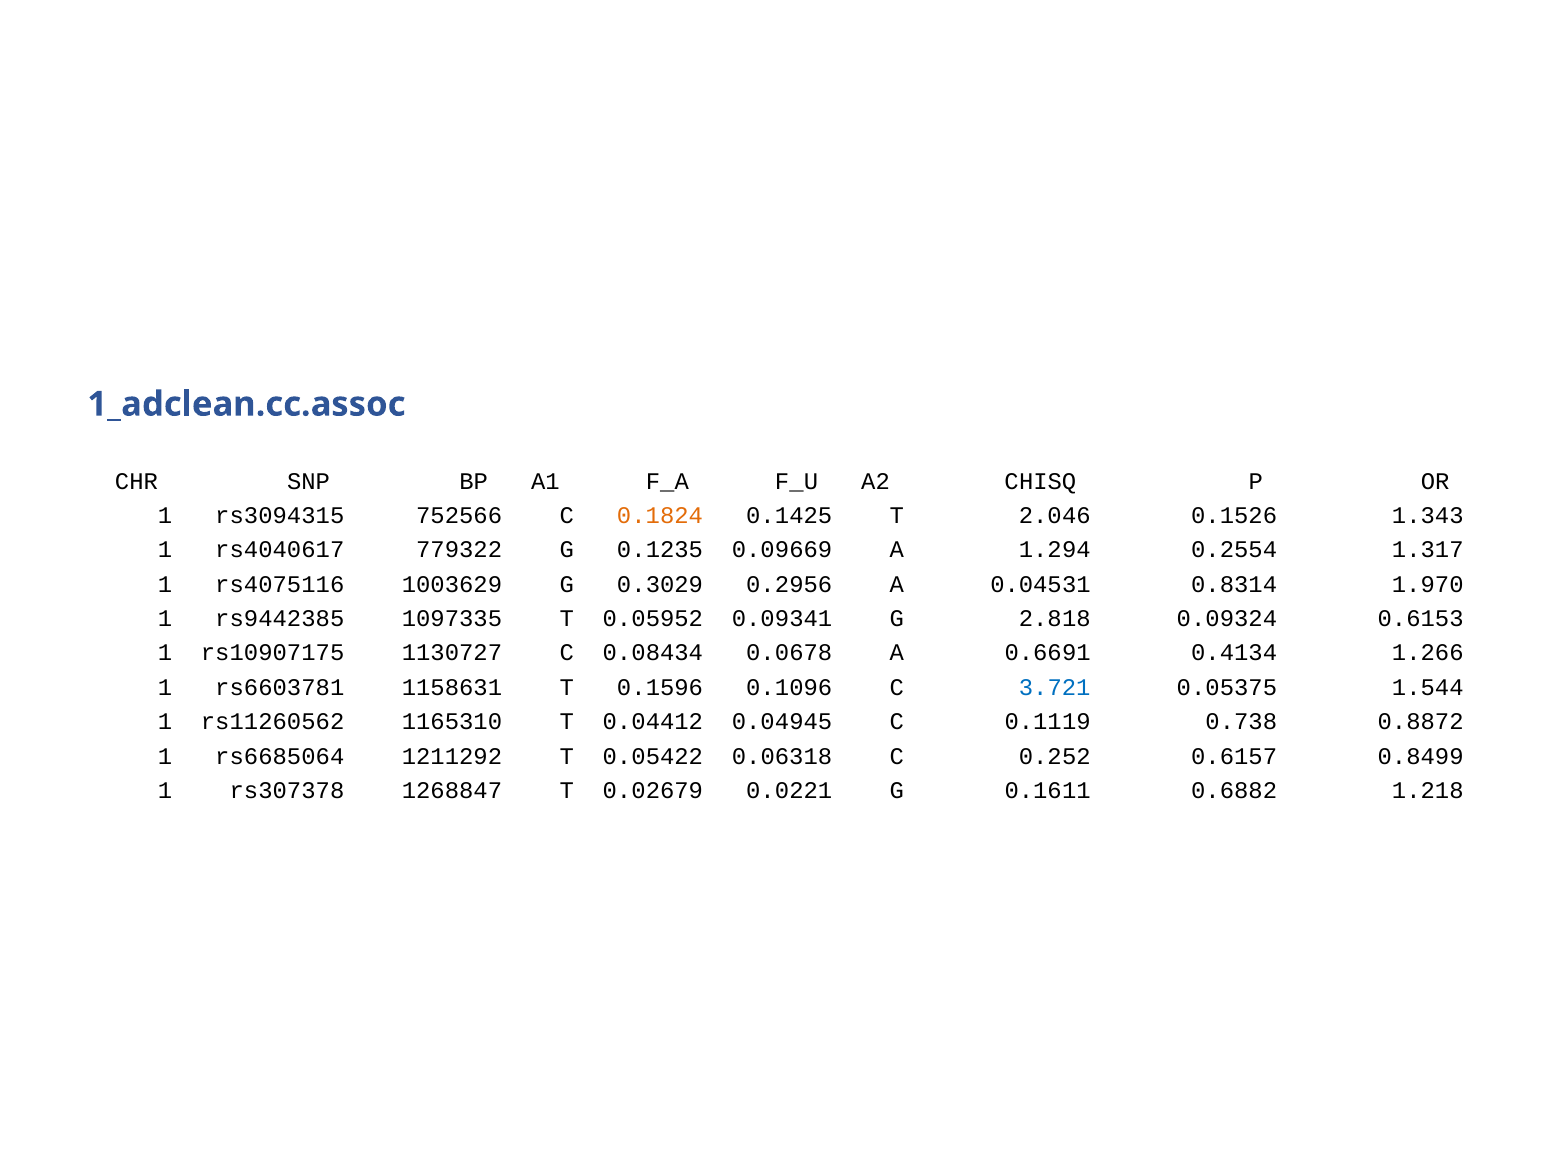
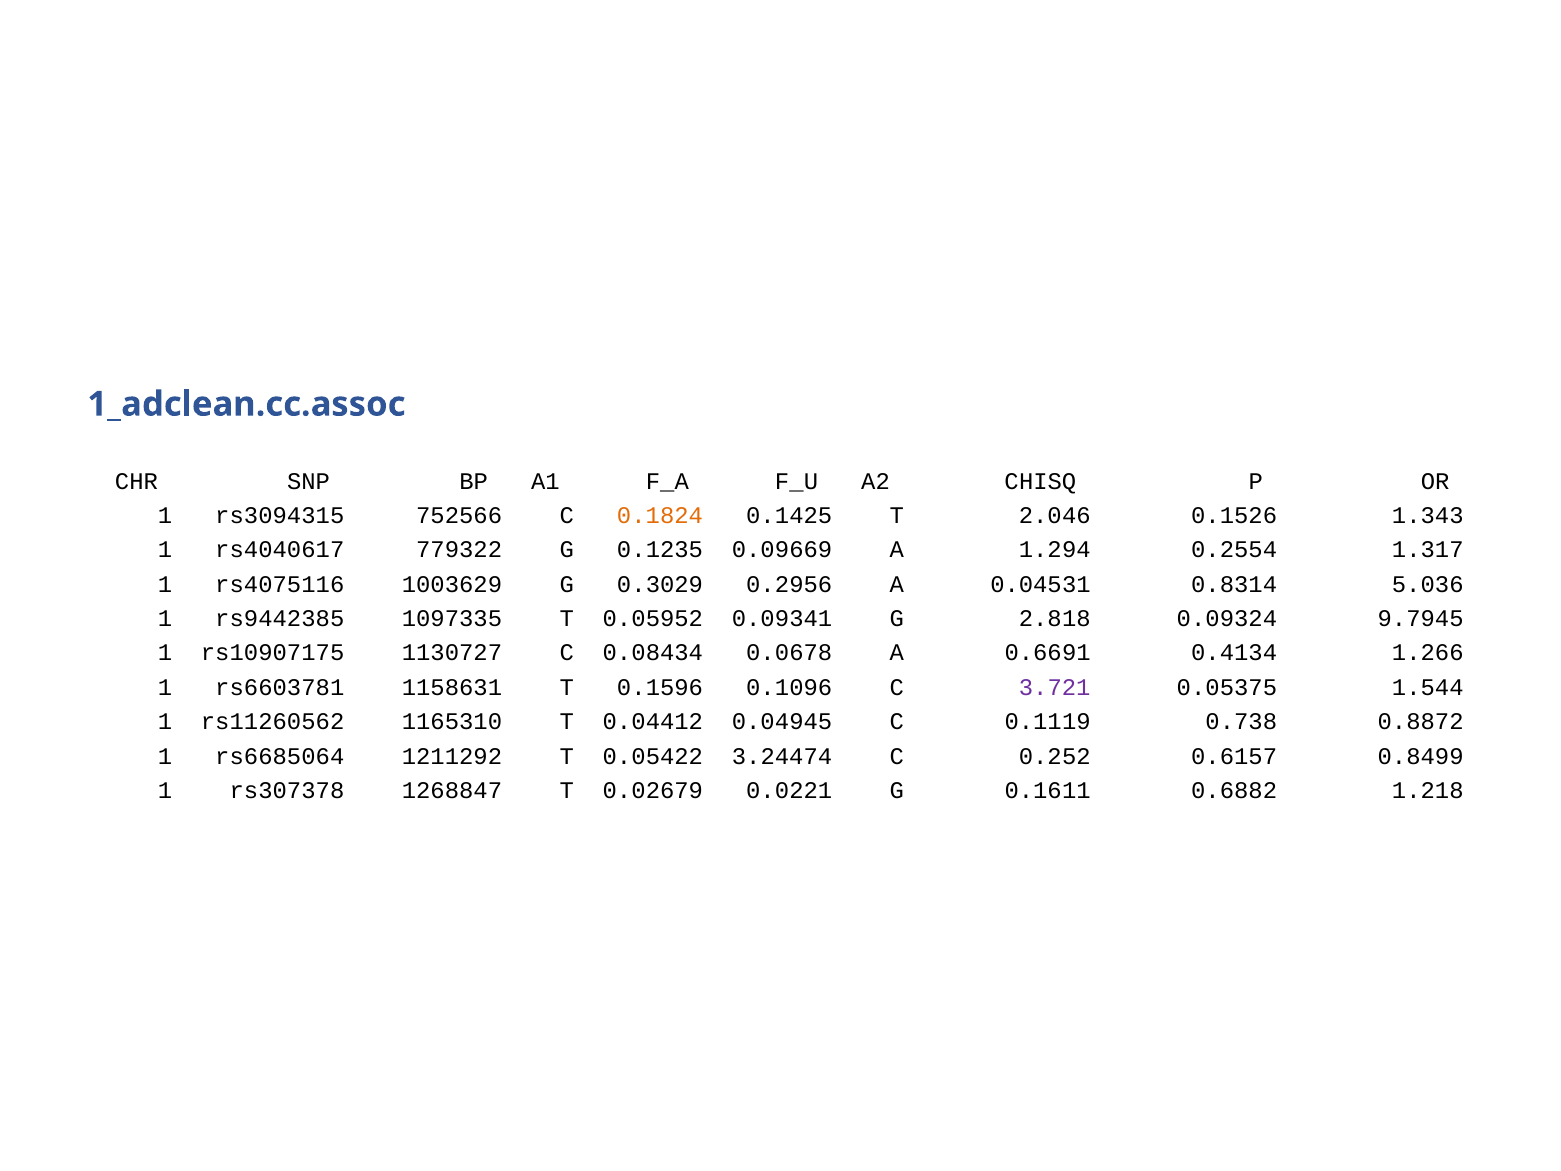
1.970: 1.970 -> 5.036 (1428, 584)
0.6153: 0.6153 -> 9.7945 (1421, 619)
3.721 colour: blue -> purple (1055, 687)
0.06318: 0.06318 -> 3.24474 (782, 756)
